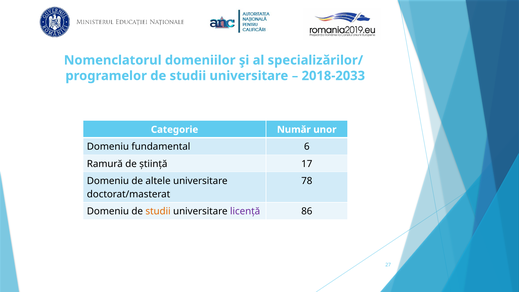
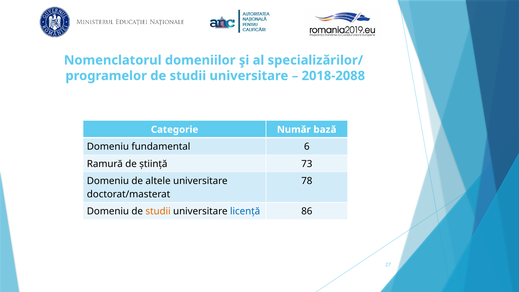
2018-2033: 2018-2033 -> 2018-2088 (333, 76)
unor: unor -> bază (325, 130)
17: 17 -> 73 (307, 164)
licență colour: purple -> blue (245, 211)
